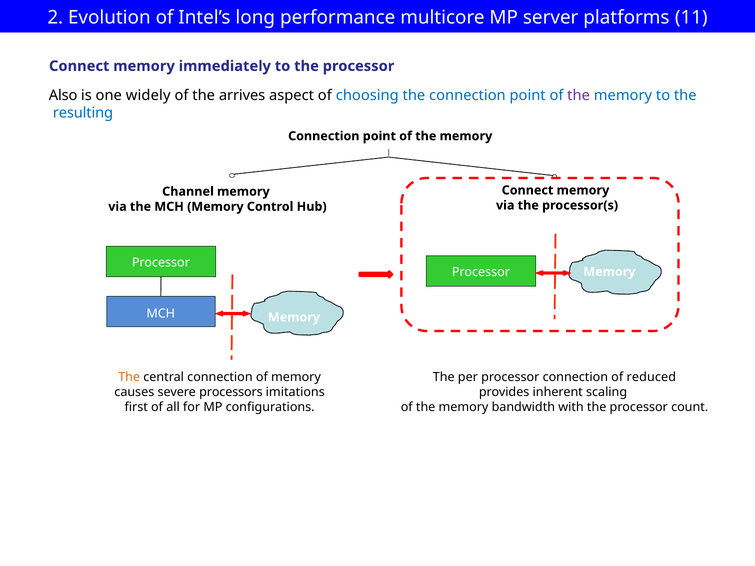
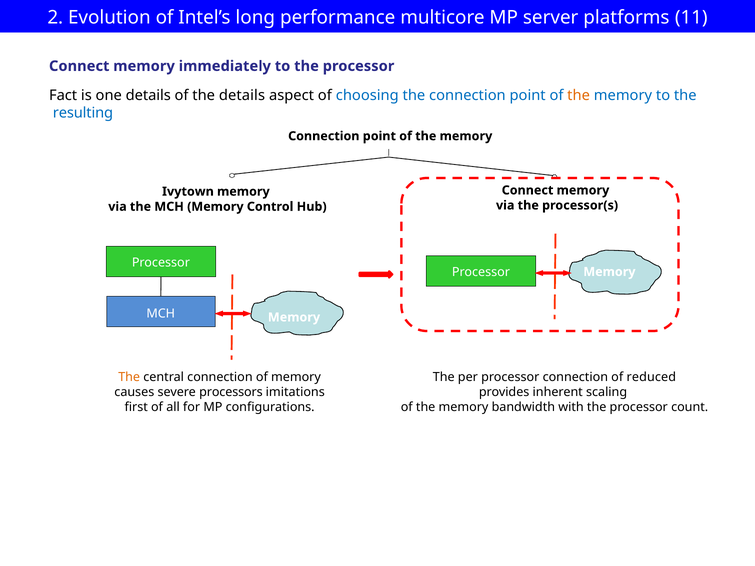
Also: Also -> Fact (63, 95)
one widely: widely -> details (148, 95)
the arrives: arrives -> details (242, 95)
the colour: purple -> orange (579, 95)
Channel: Channel -> Ivytown (188, 192)
